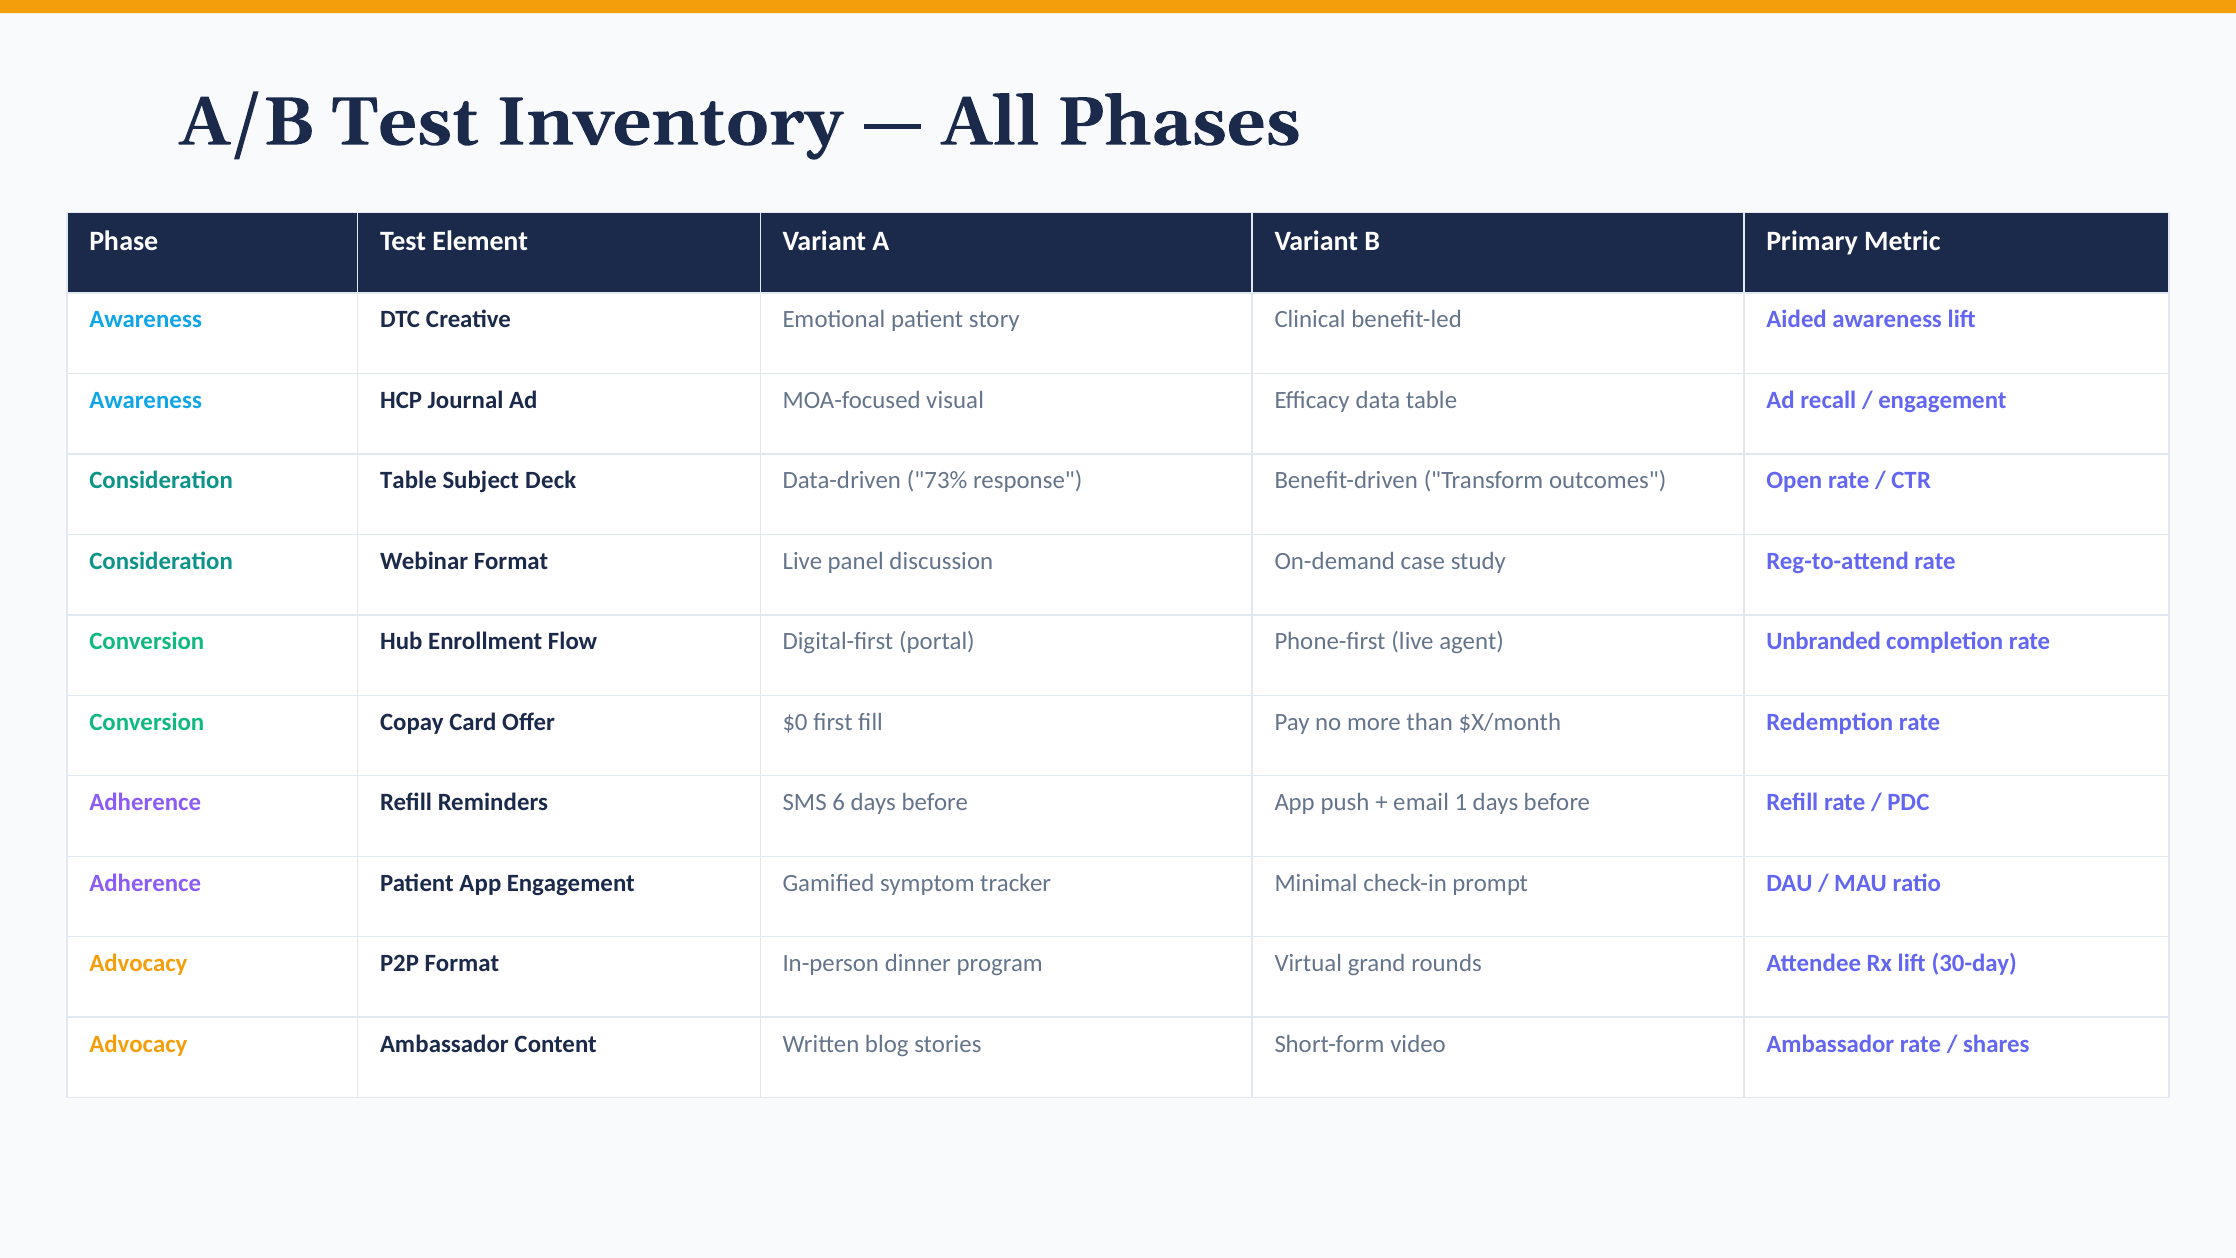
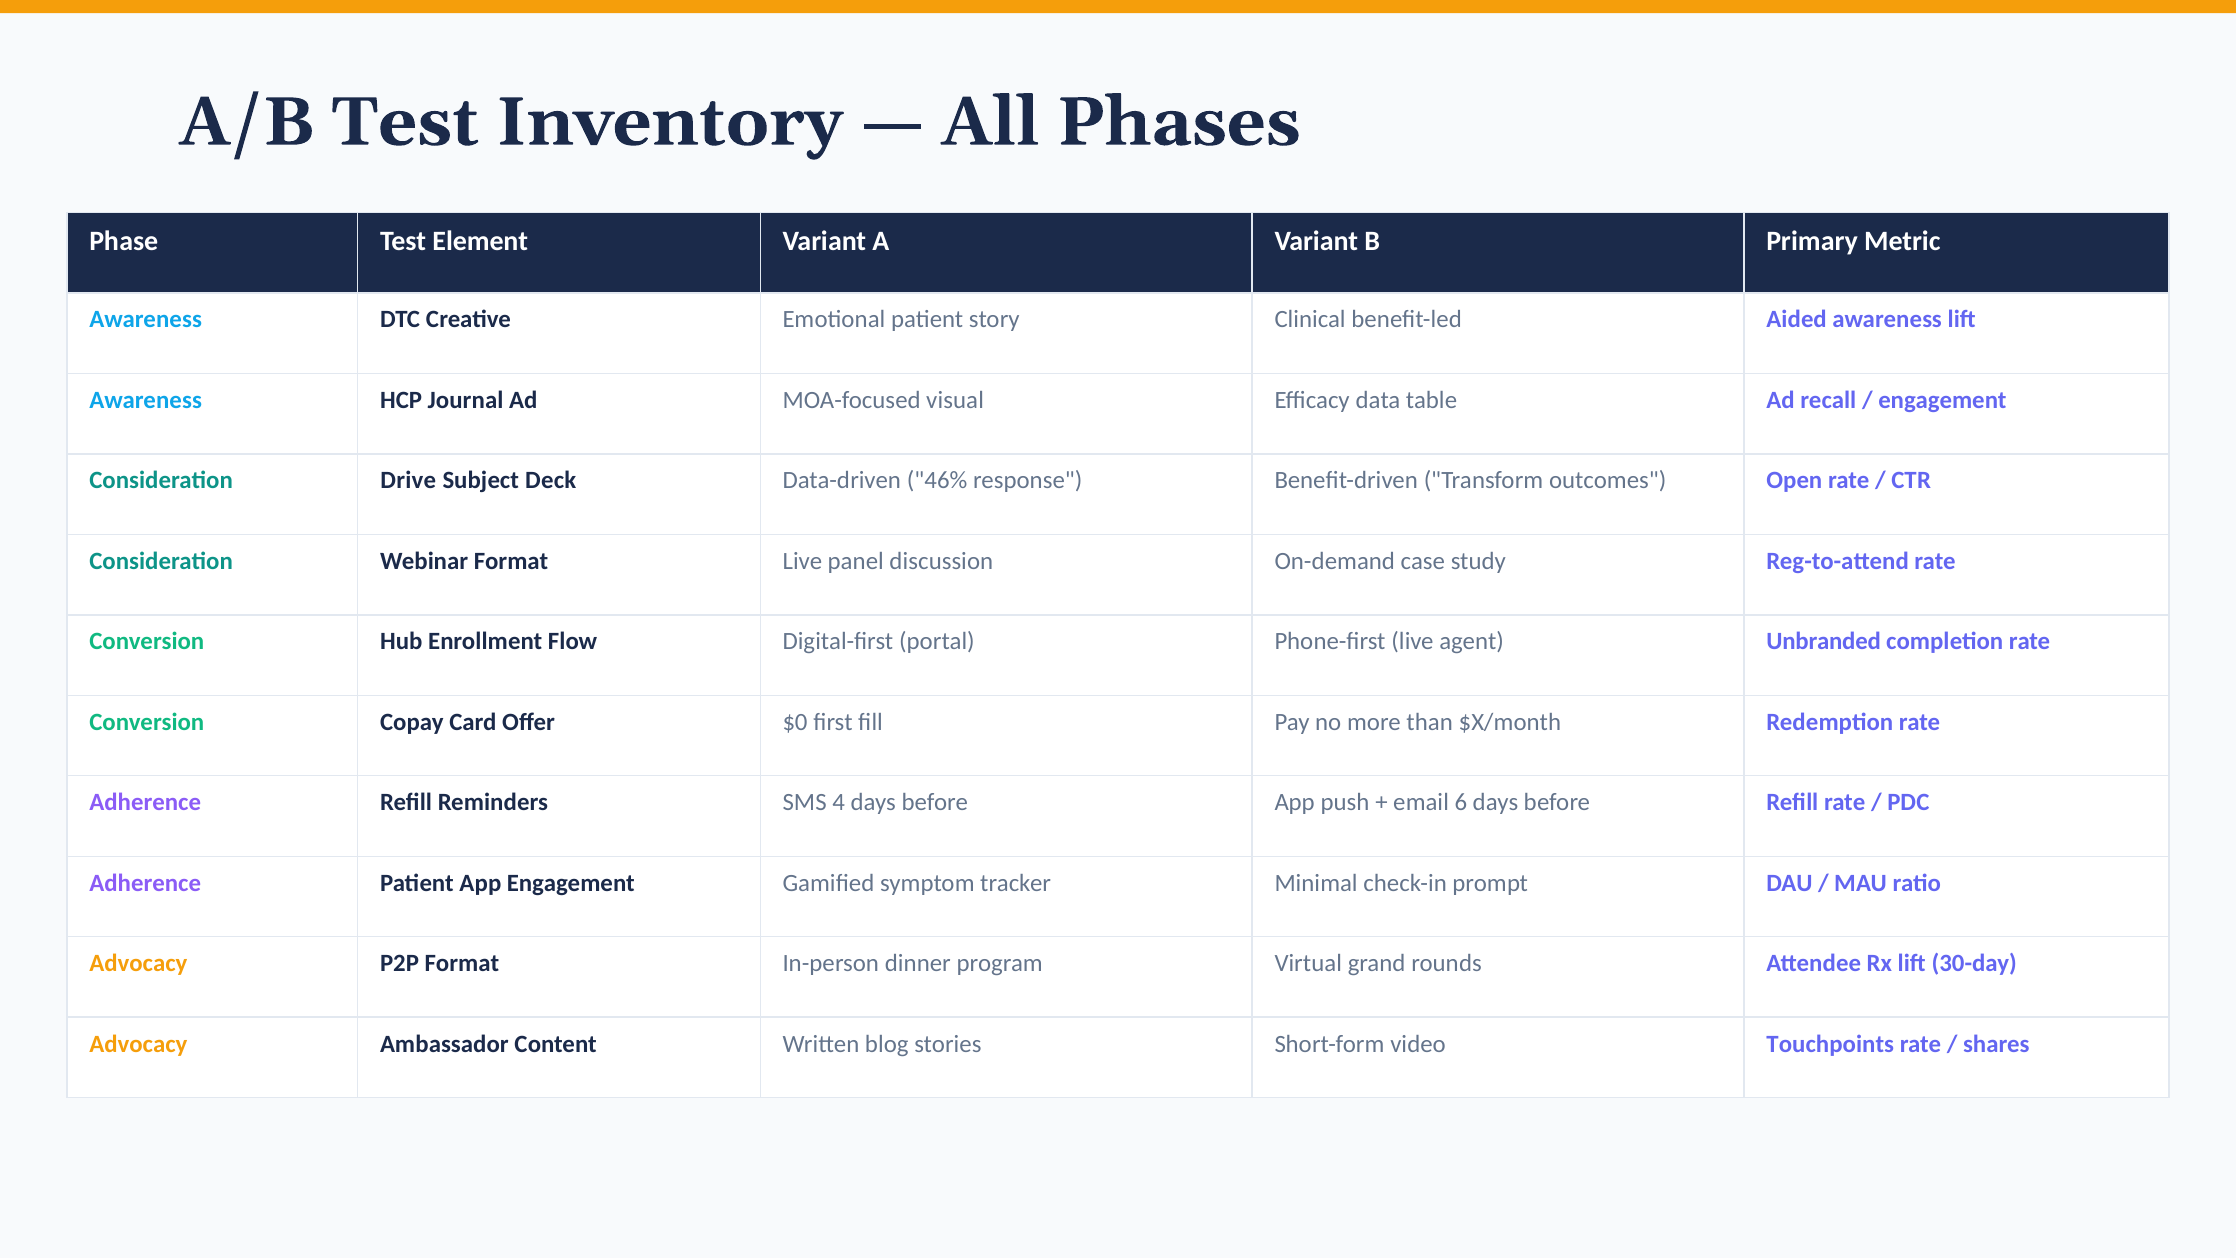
Consideration Table: Table -> Drive (408, 481)
73%: 73% -> 46% (937, 481)
6: 6 -> 4 (839, 802)
1: 1 -> 6 (1461, 802)
video Ambassador: Ambassador -> Touchpoints (1830, 1044)
